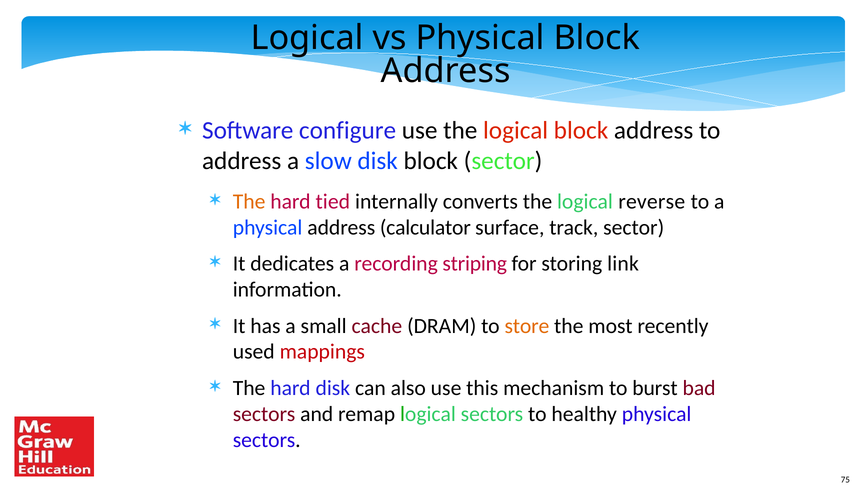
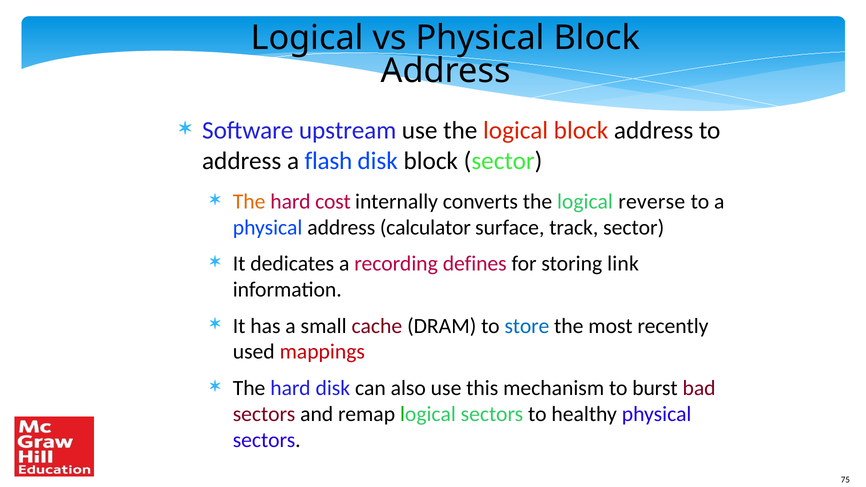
configure: configure -> upstream (348, 131)
slow: slow -> flash (328, 161)
tied: tied -> cost (333, 202)
striping: striping -> defines (475, 264)
store colour: orange -> blue (527, 326)
